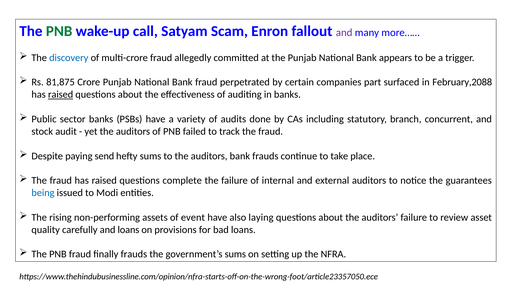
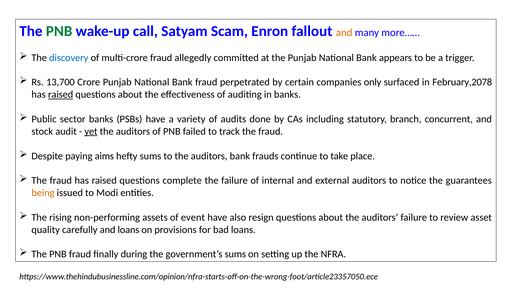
and colour: purple -> orange (344, 33)
81,875: 81,875 -> 13,700 (61, 82)
part: part -> only (373, 82)
February,2088: February,2088 -> February,2078 (462, 82)
yet underline: none -> present (91, 132)
send: send -> aims (104, 156)
being colour: blue -> orange (43, 193)
laying: laying -> resign (261, 218)
finally frauds: frauds -> during (134, 255)
